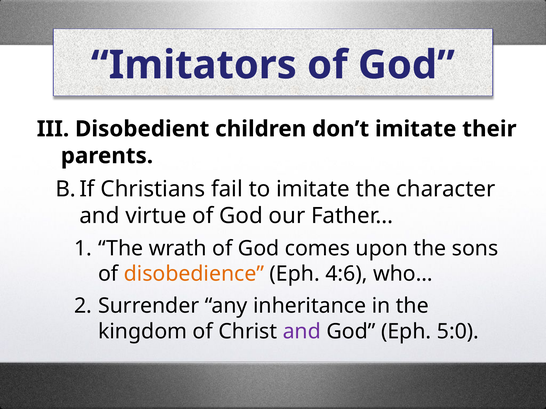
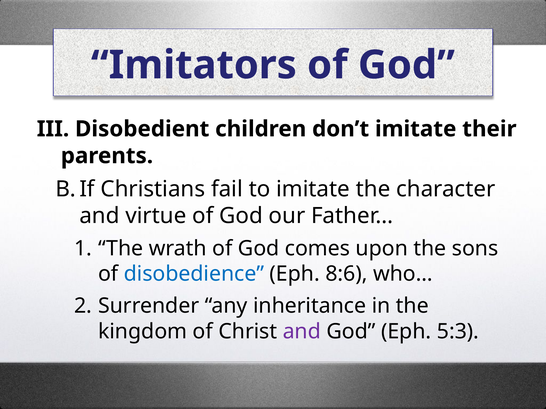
disobedience colour: orange -> blue (194, 274)
4:6: 4:6 -> 8:6 (346, 274)
5:0: 5:0 -> 5:3 (458, 332)
